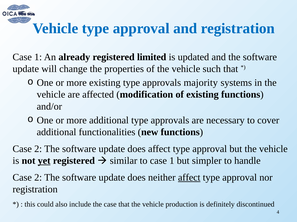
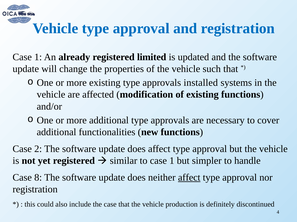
majority: majority -> installed (201, 83)
yet underline: present -> none (44, 161)
2: 2 -> 8 (38, 178)
